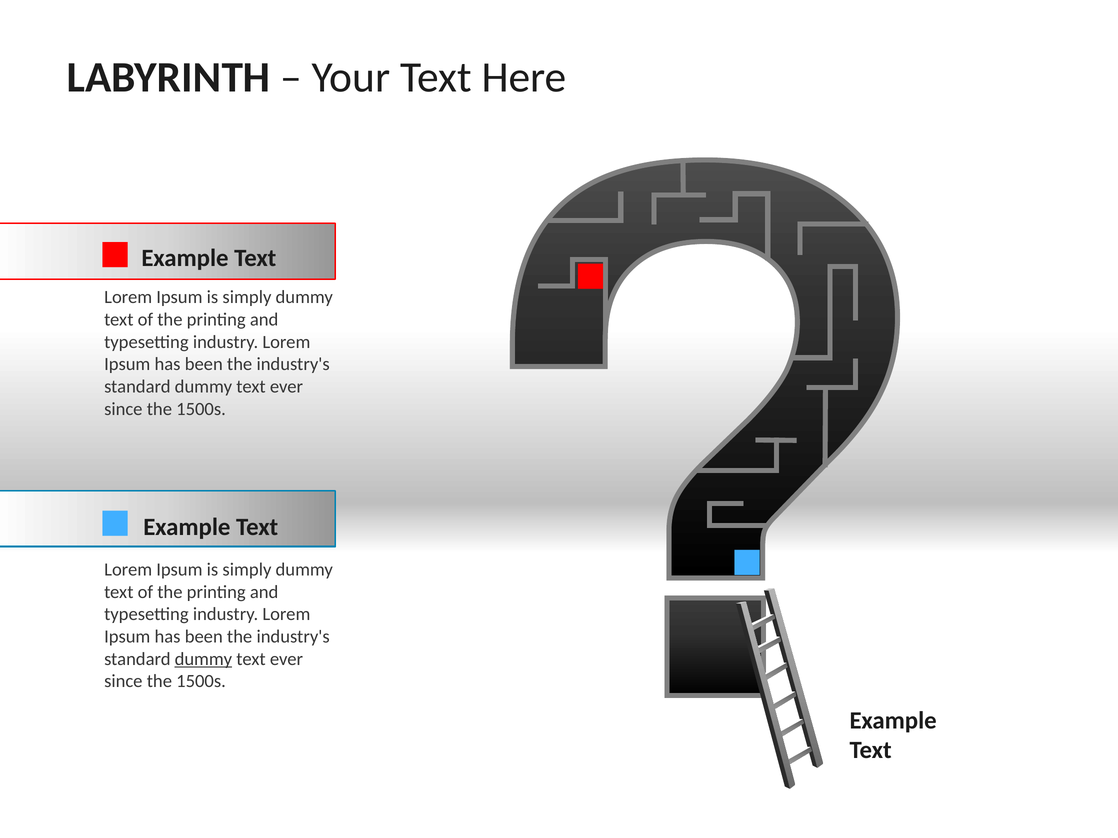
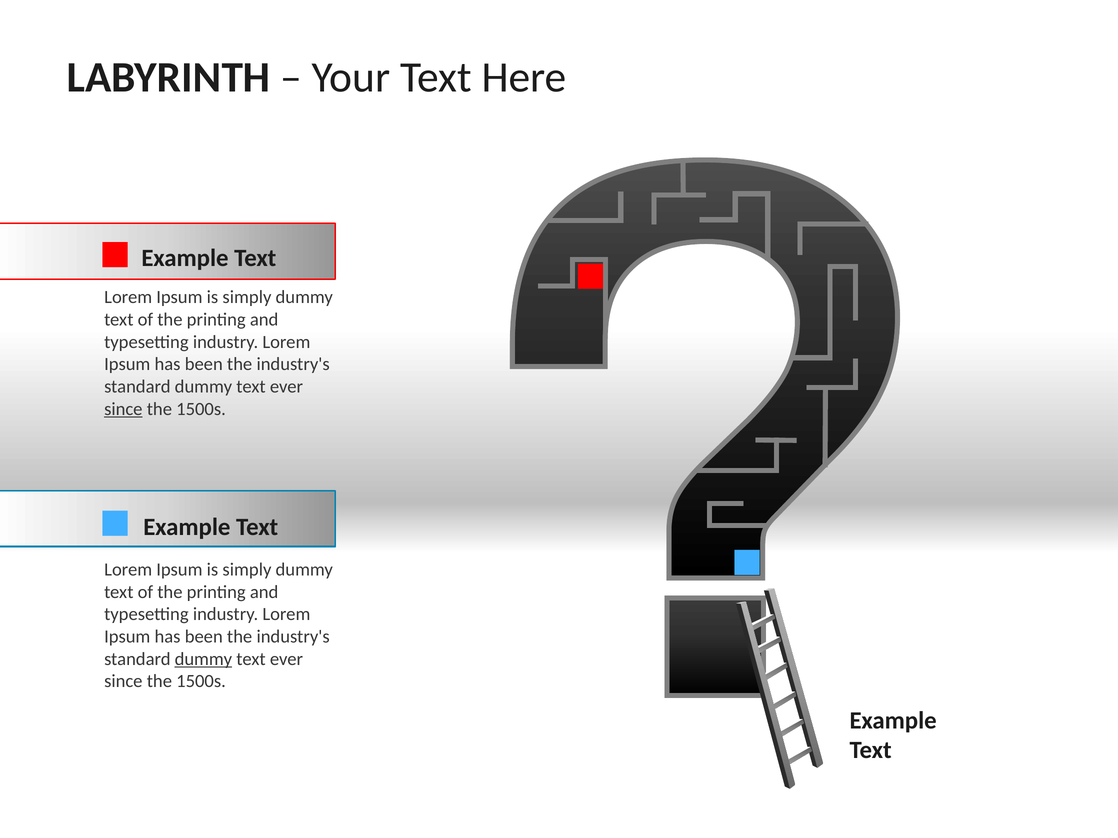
since underline: none -> present (123, 409)
